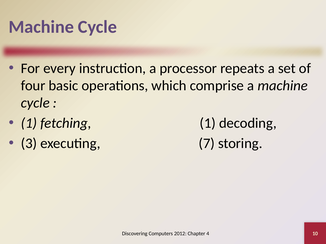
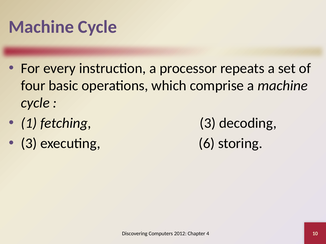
fetching 1: 1 -> 3 (208, 123)
7: 7 -> 6 (207, 144)
